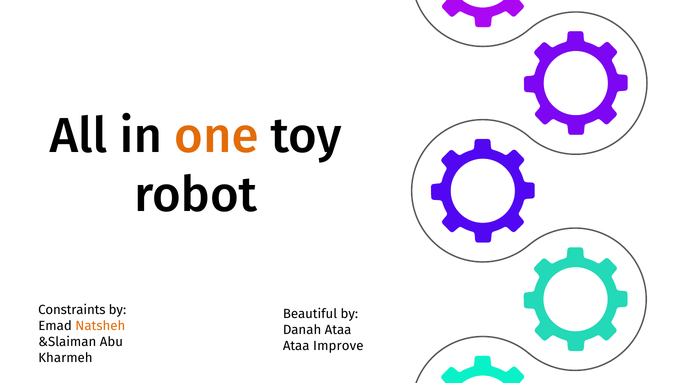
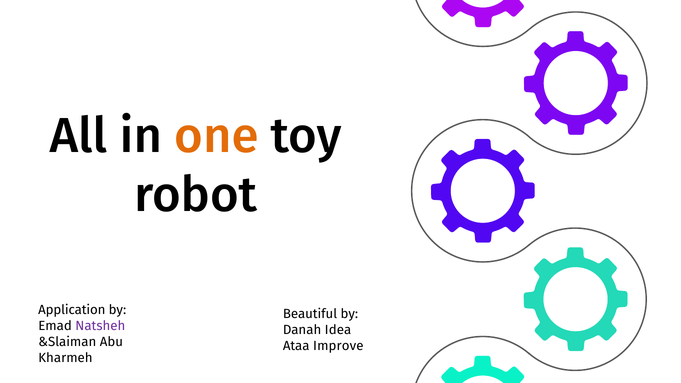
Constraints: Constraints -> Application (72, 310)
Natsheh colour: orange -> purple (100, 326)
Danah Ataa: Ataa -> Idea (338, 330)
